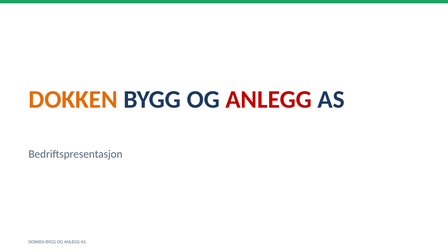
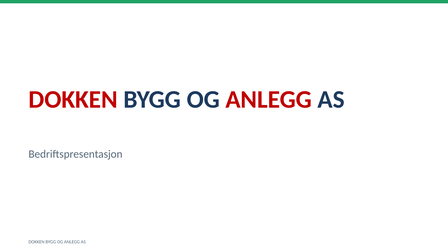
DOKKEN colour: orange -> red (73, 99)
